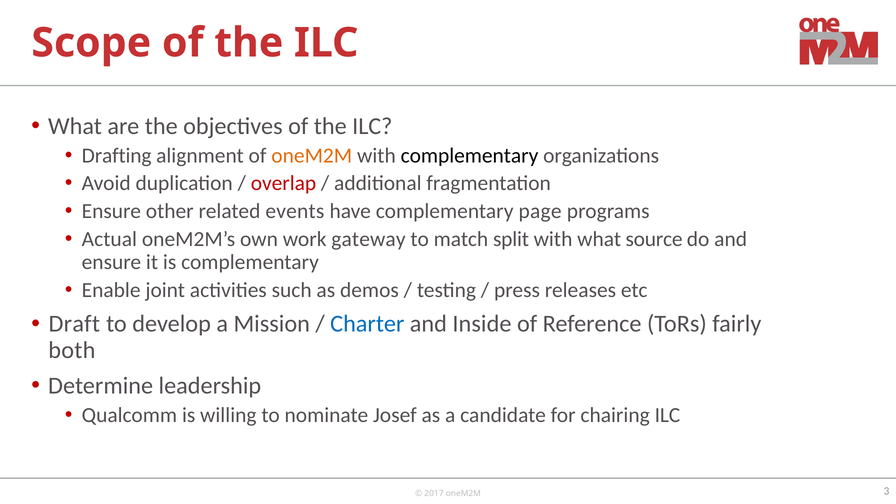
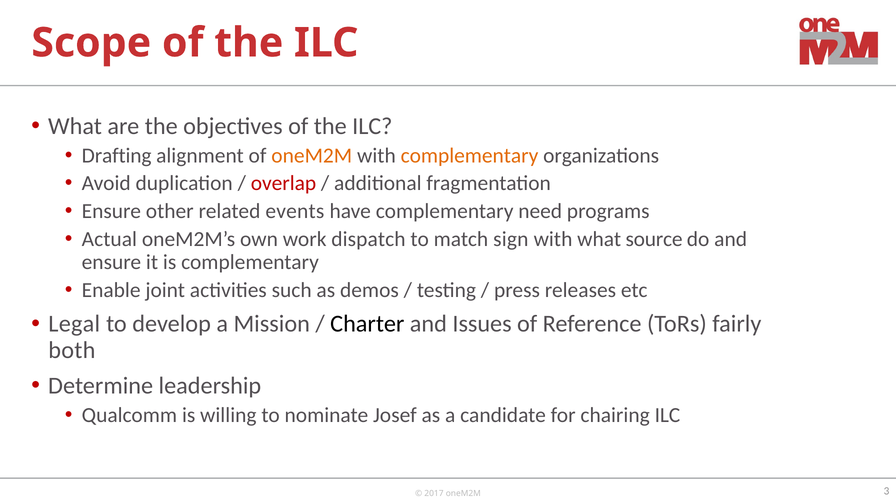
complementary colour: black -> orange (470, 155)
page: page -> need (540, 211)
gateway: gateway -> dispatch (368, 239)
split: split -> sign (511, 239)
Draft: Draft -> Legal (74, 324)
Charter colour: blue -> black (367, 324)
Inside: Inside -> Issues (482, 324)
